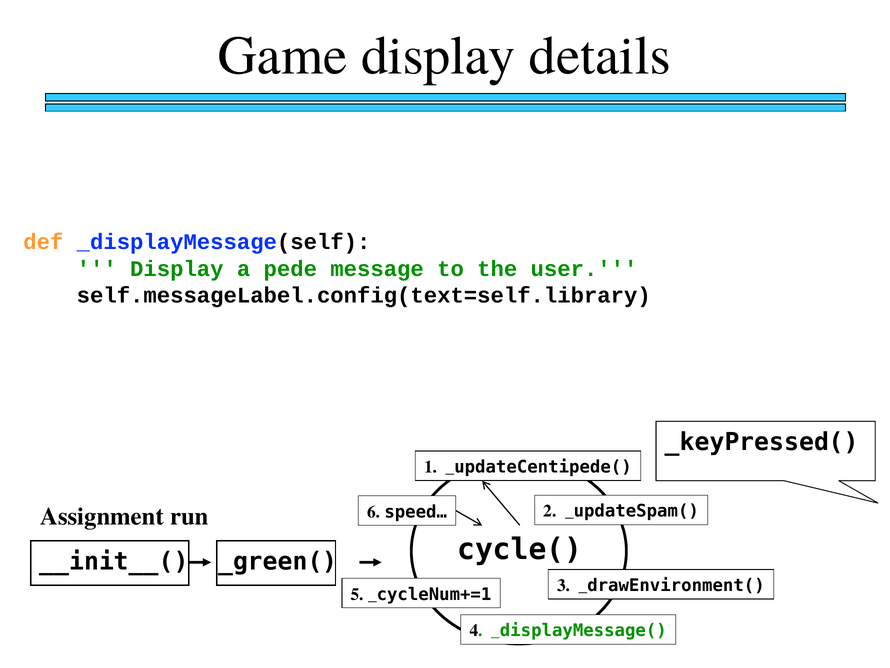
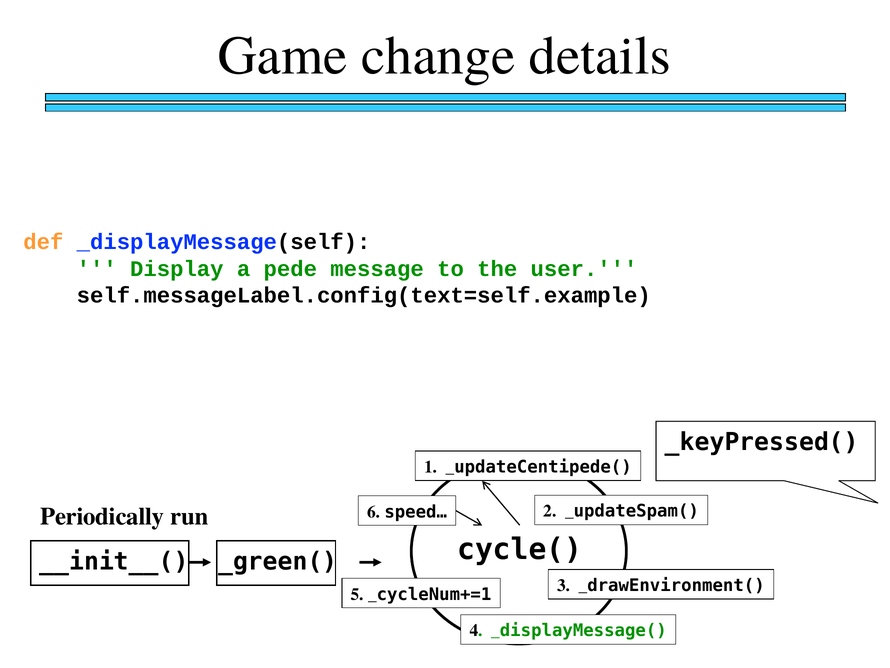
Game display: display -> change (438, 56)
self.messageLabel.config(text=self.library: self.messageLabel.config(text=self.library -> self.messageLabel.config(text=self.example (364, 295)
Assignment: Assignment -> Periodically (102, 516)
